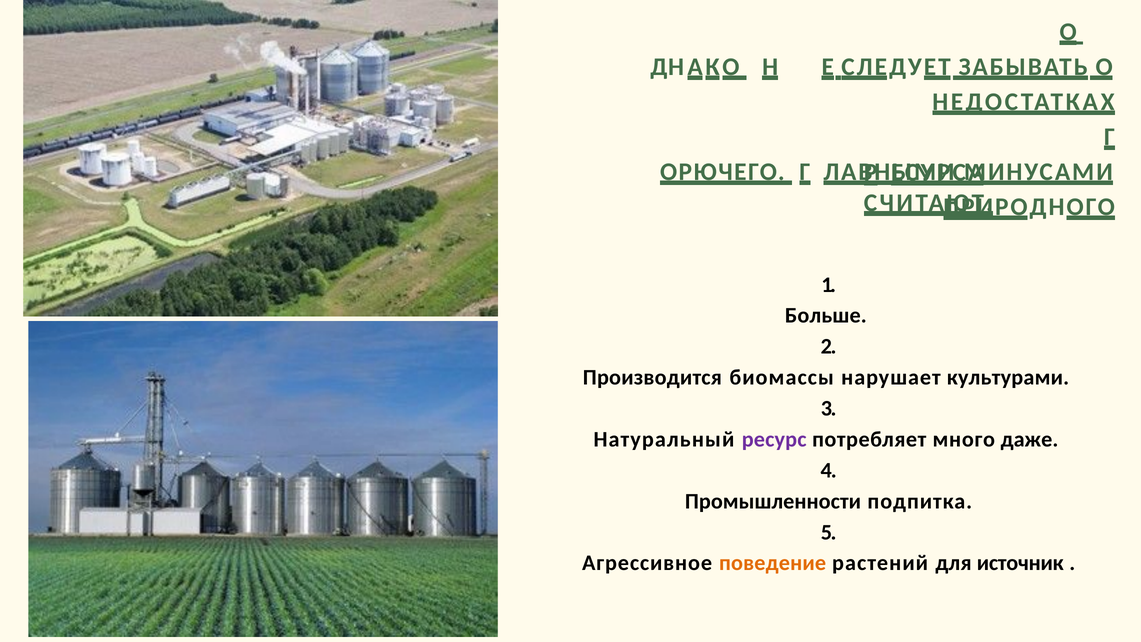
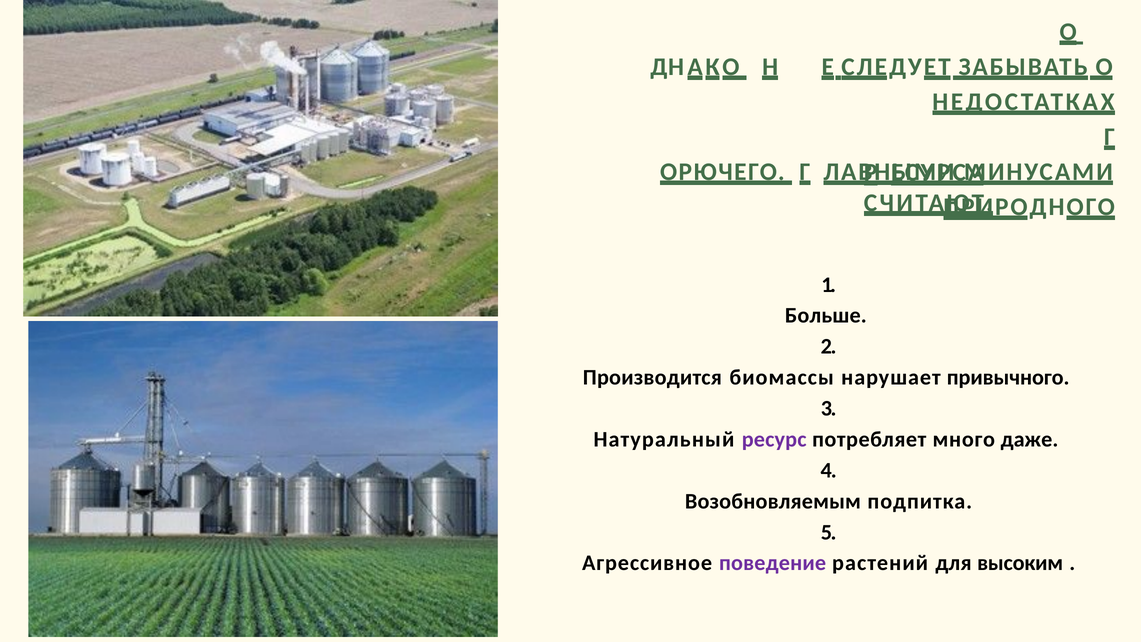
культурами: культурами -> привычного (1008, 377)
Промышленности: Промышленности -> Возобновляемым (773, 501)
поведение colour: orange -> purple (773, 563)
источник: источник -> высоким (1020, 563)
